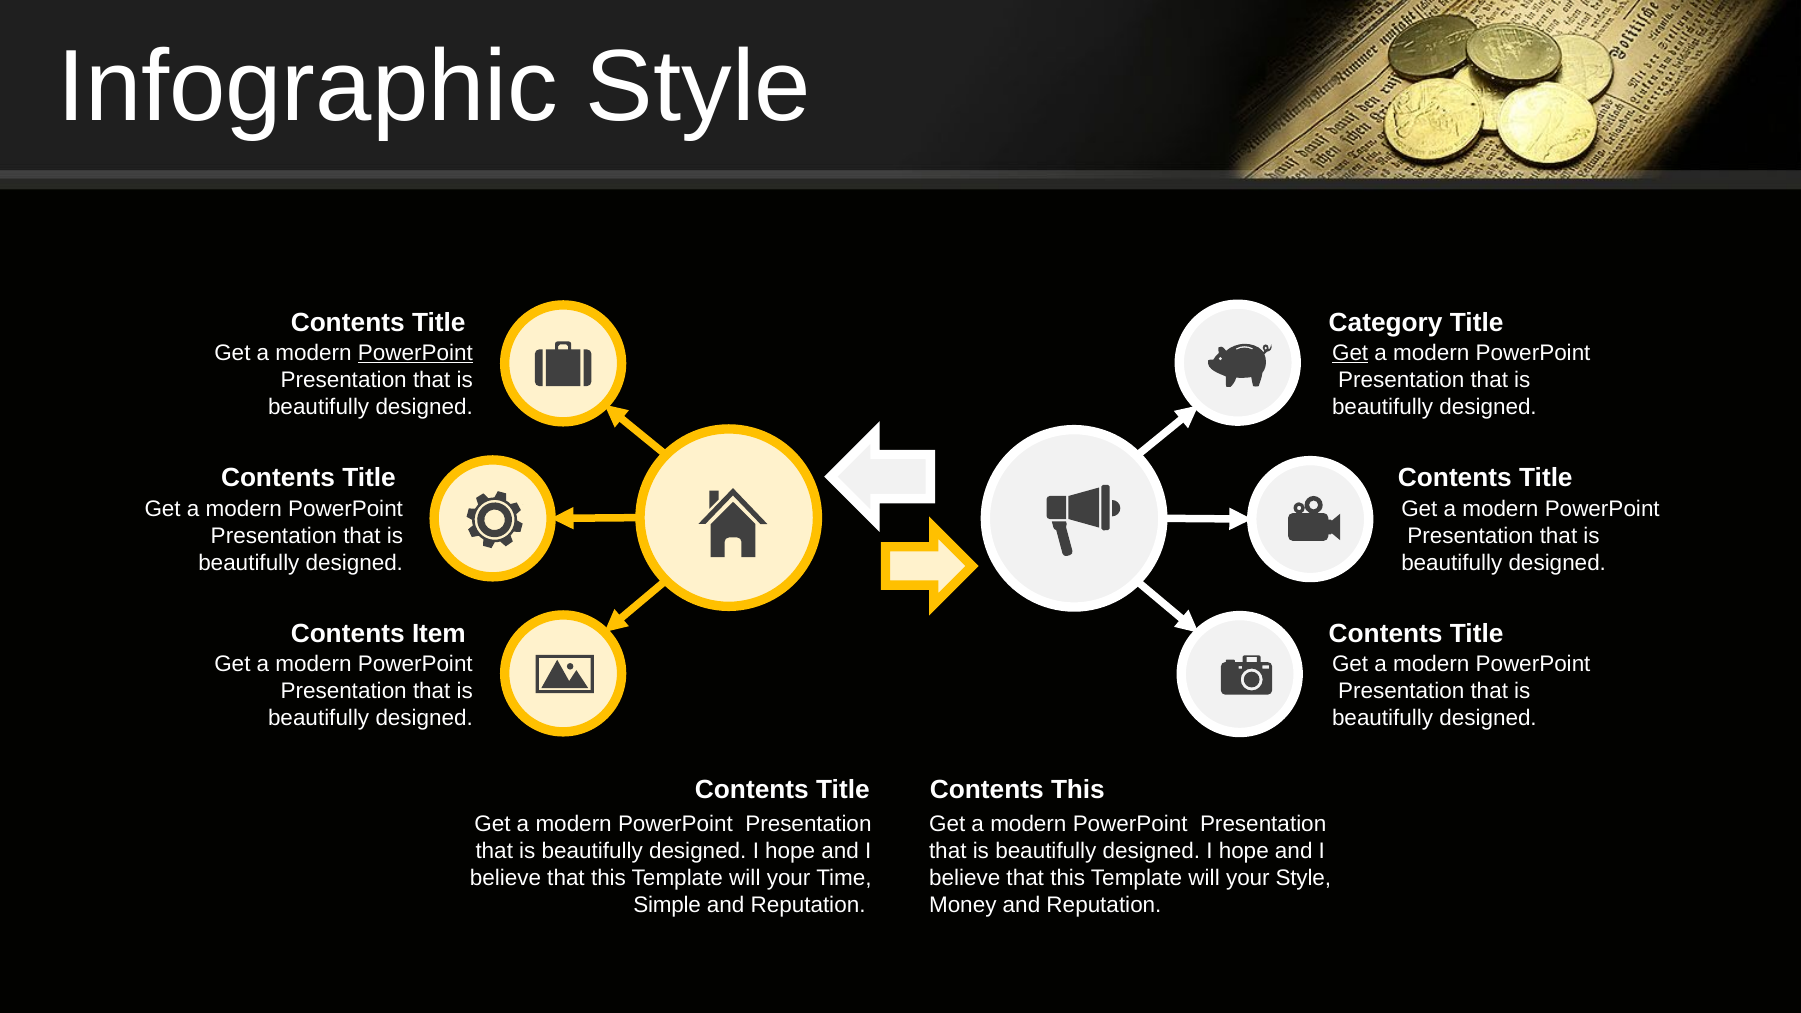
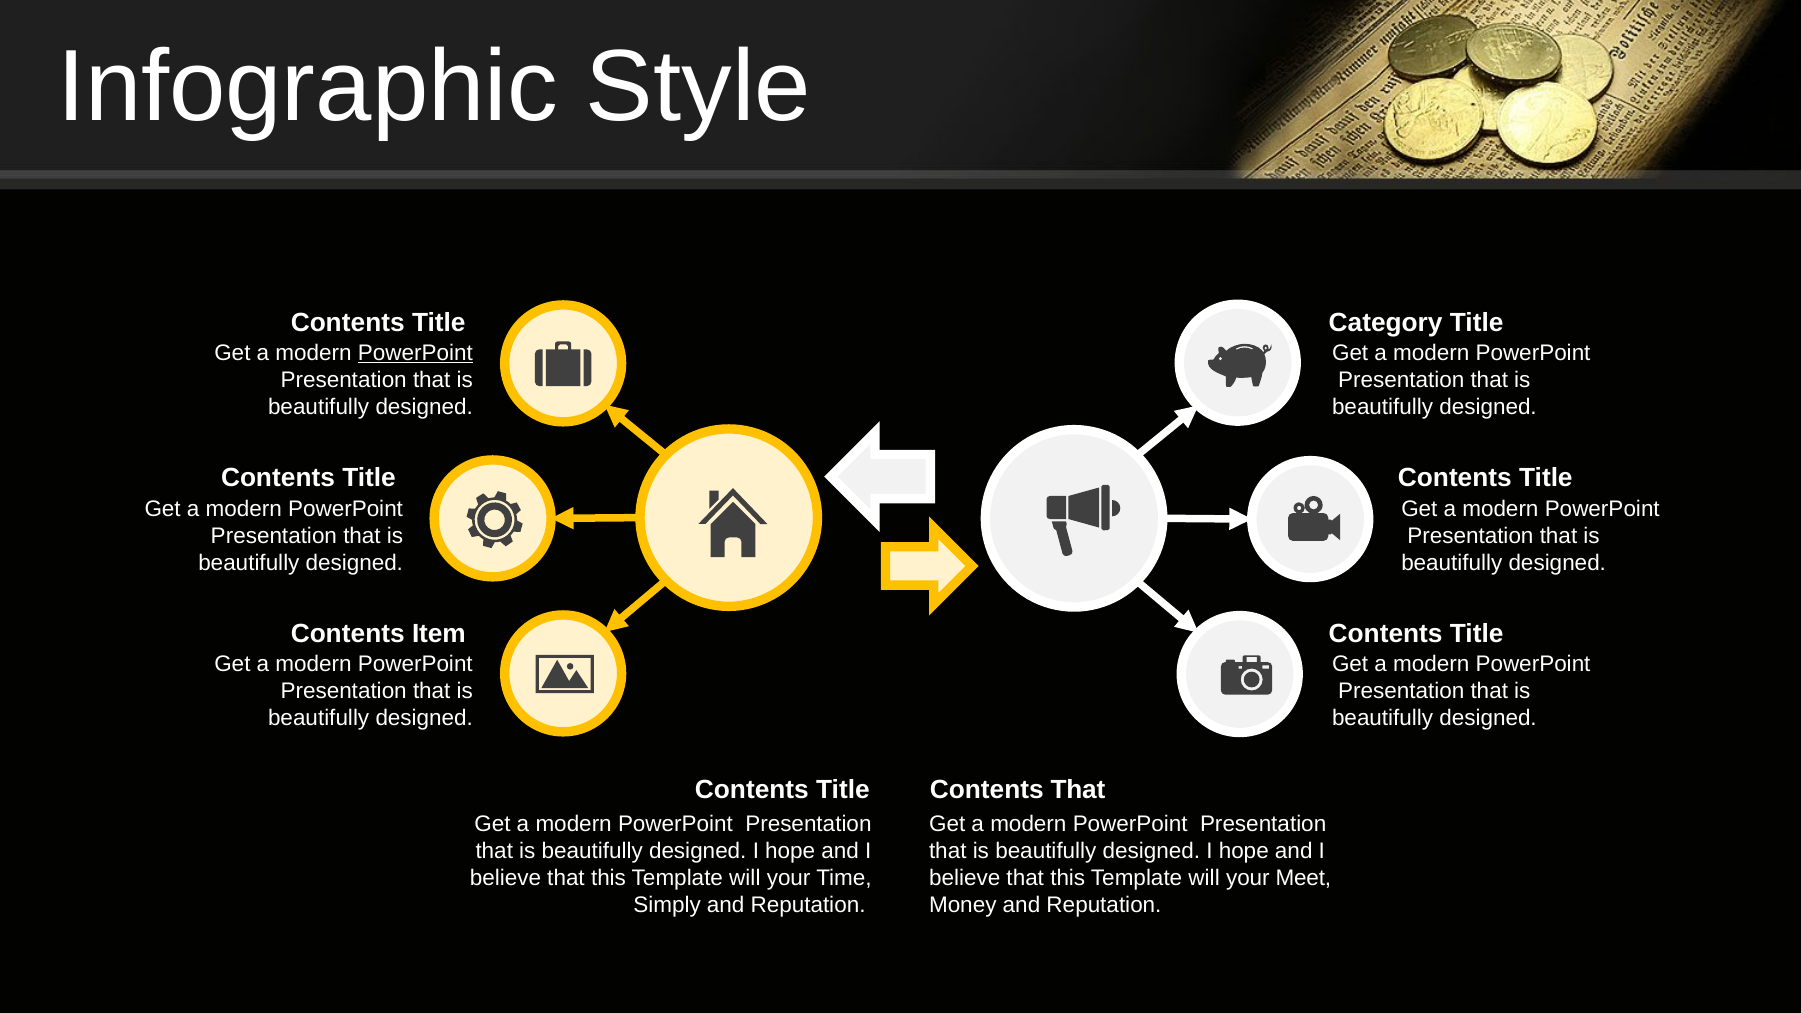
Get underline: present -> none (1350, 353)
Contents This: This -> That (1078, 790)
your Style: Style -> Meet (1303, 878)
Simple: Simple -> Simply (667, 905)
